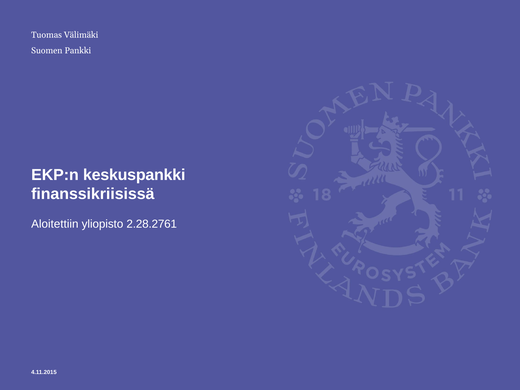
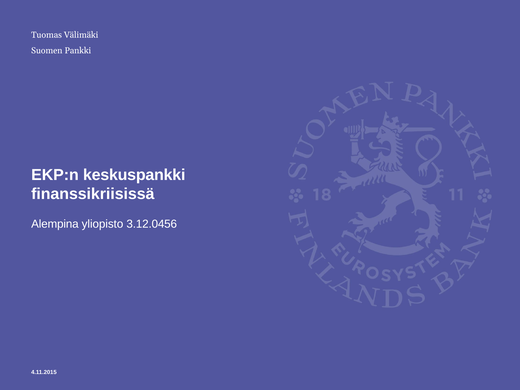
Aloitettiin: Aloitettiin -> Alempina (55, 224)
2.28.2761: 2.28.2761 -> 3.12.0456 (152, 224)
